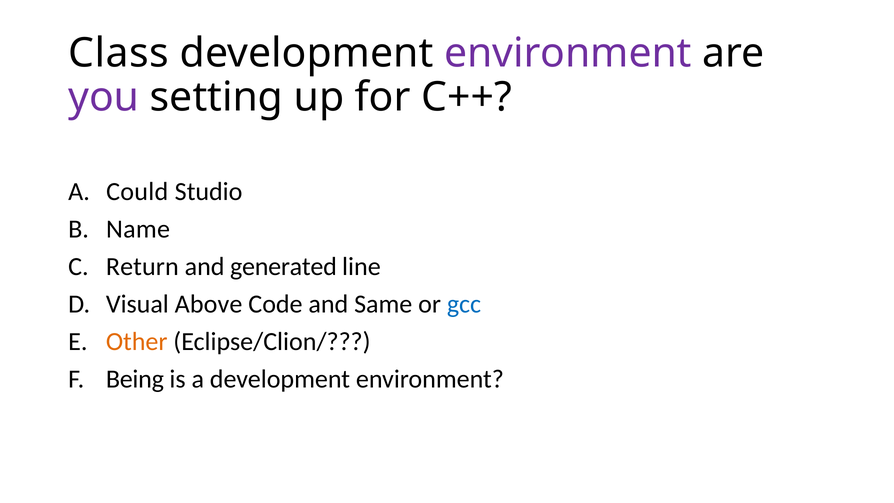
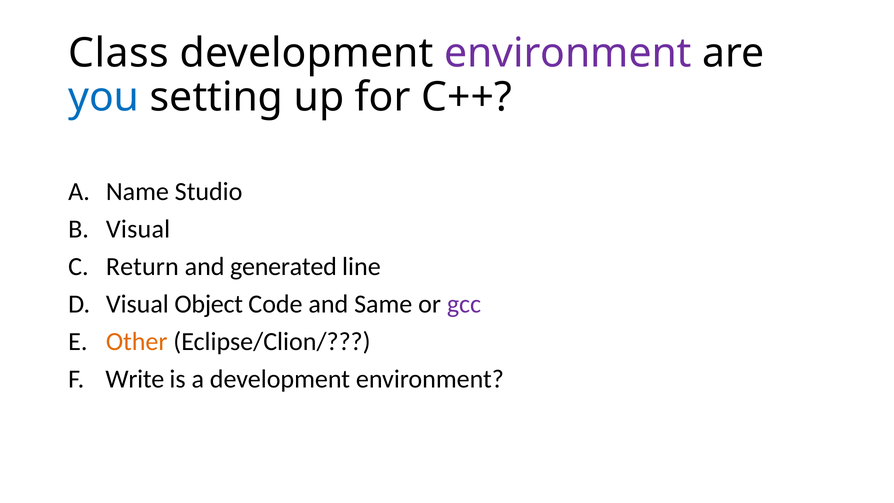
you colour: purple -> blue (104, 97)
Could: Could -> Name (137, 192)
Name: Name -> Visual (138, 229)
Above: Above -> Object (209, 304)
gcc colour: blue -> purple (464, 304)
Being: Being -> Write (135, 379)
